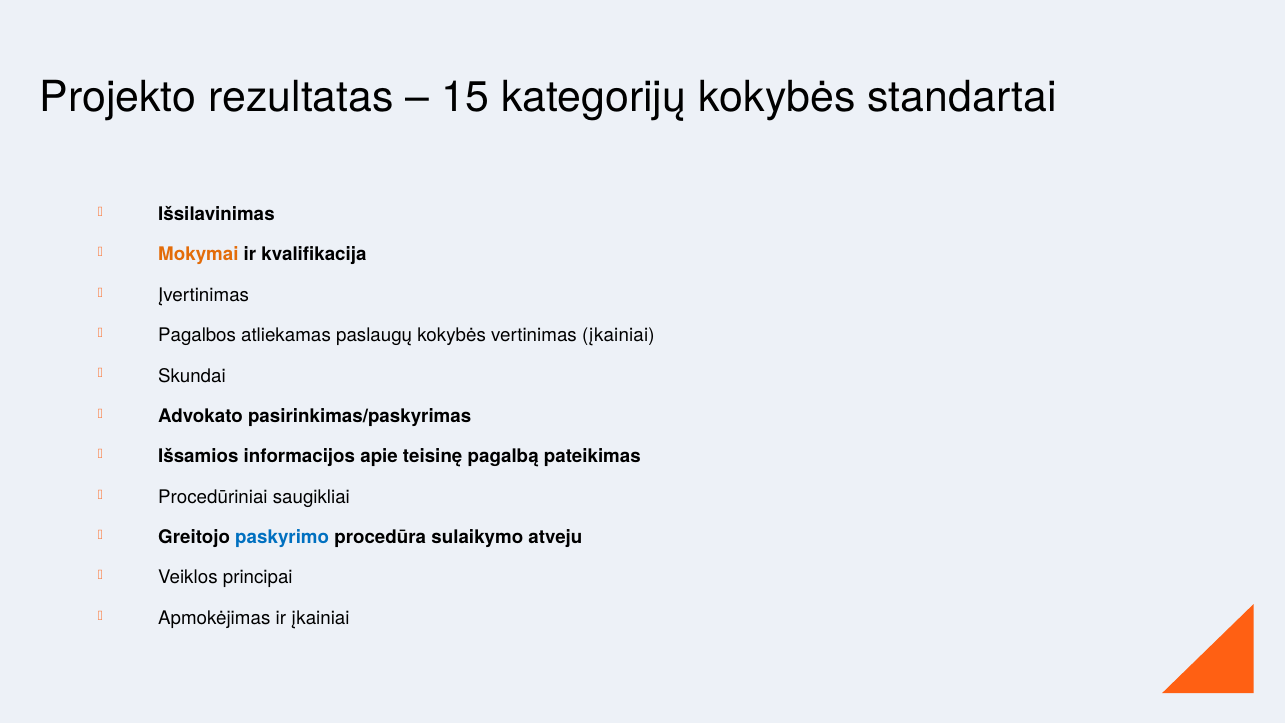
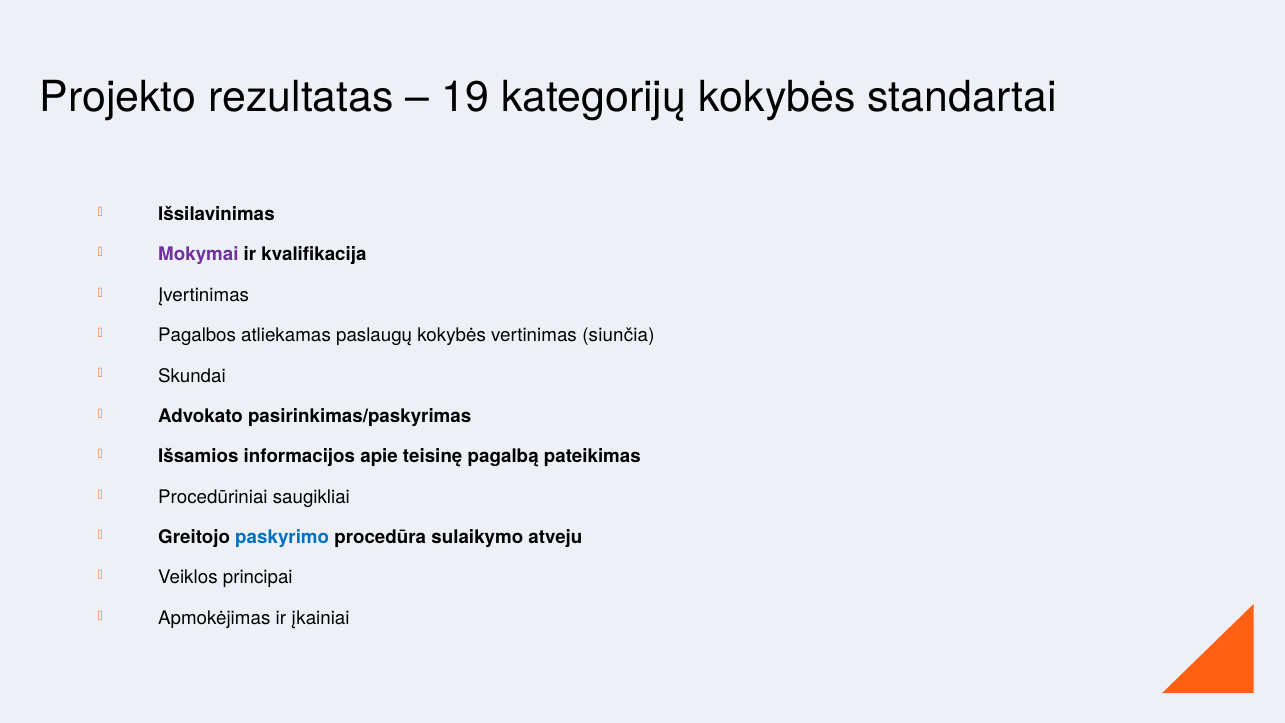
15: 15 -> 19 (466, 98)
Mokymai colour: orange -> purple (198, 255)
vertinimas įkainiai: įkainiai -> siunčia (618, 335)
